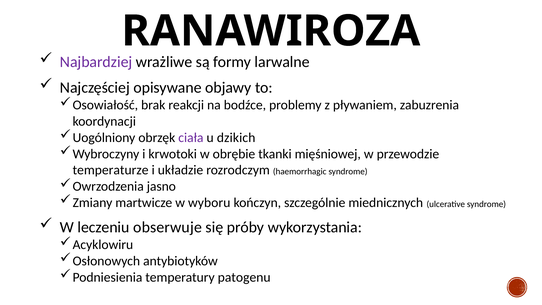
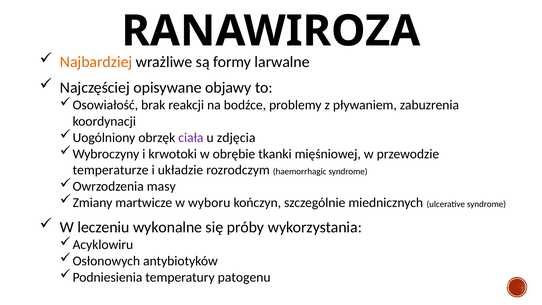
Najbardziej colour: purple -> orange (96, 62)
dzikich: dzikich -> zdjęcia (236, 138)
jasno: jasno -> masy (161, 186)
obserwuje: obserwuje -> wykonalne (168, 227)
